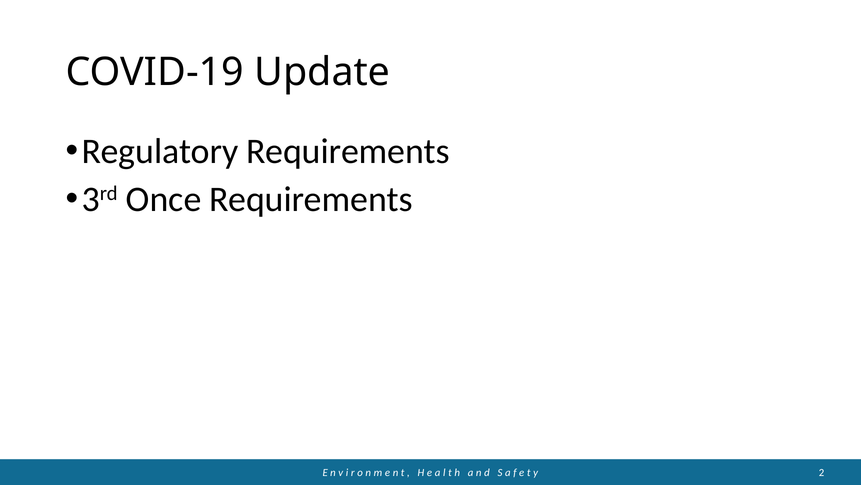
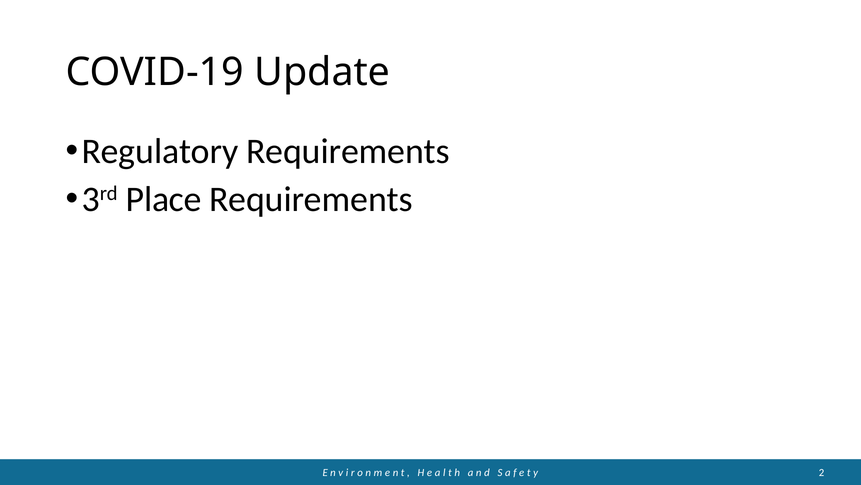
Once: Once -> Place (164, 199)
